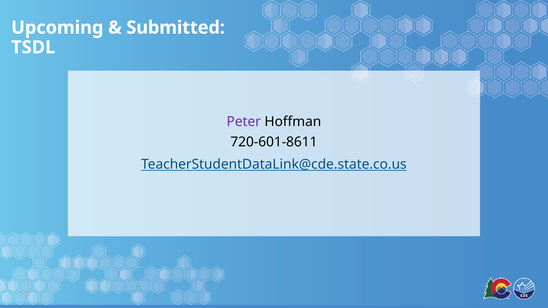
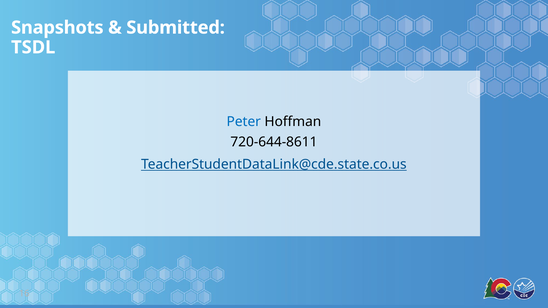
Upcoming: Upcoming -> Snapshots (57, 28)
Peter colour: purple -> blue (244, 122)
720-601-8611: 720-601-8611 -> 720-644-8611 (274, 142)
